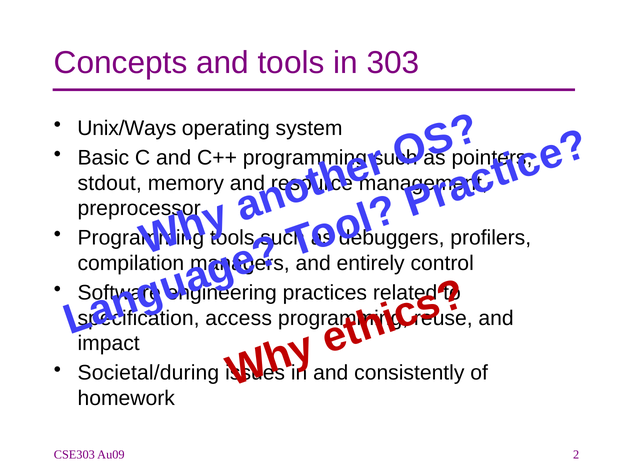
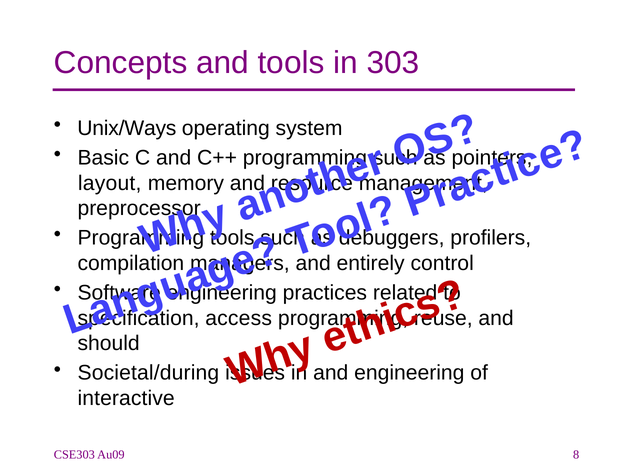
stdout: stdout -> layout (110, 183)
impact: impact -> should (109, 343)
and consistently: consistently -> engineering (409, 373)
homework: homework -> interactive (126, 398)
2: 2 -> 8 (576, 455)
